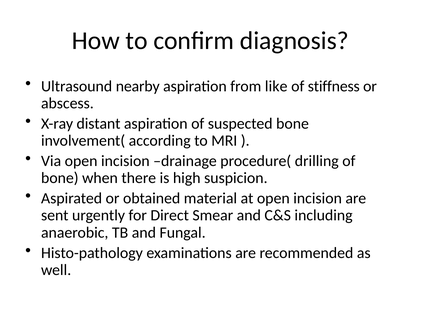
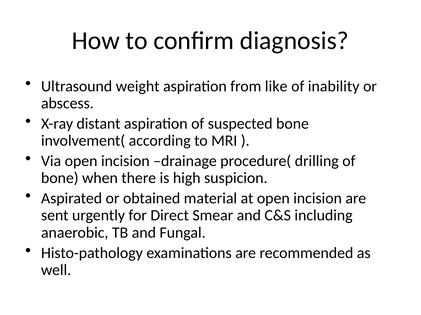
nearby: nearby -> weight (138, 86)
stiffness: stiffness -> inability (334, 86)
